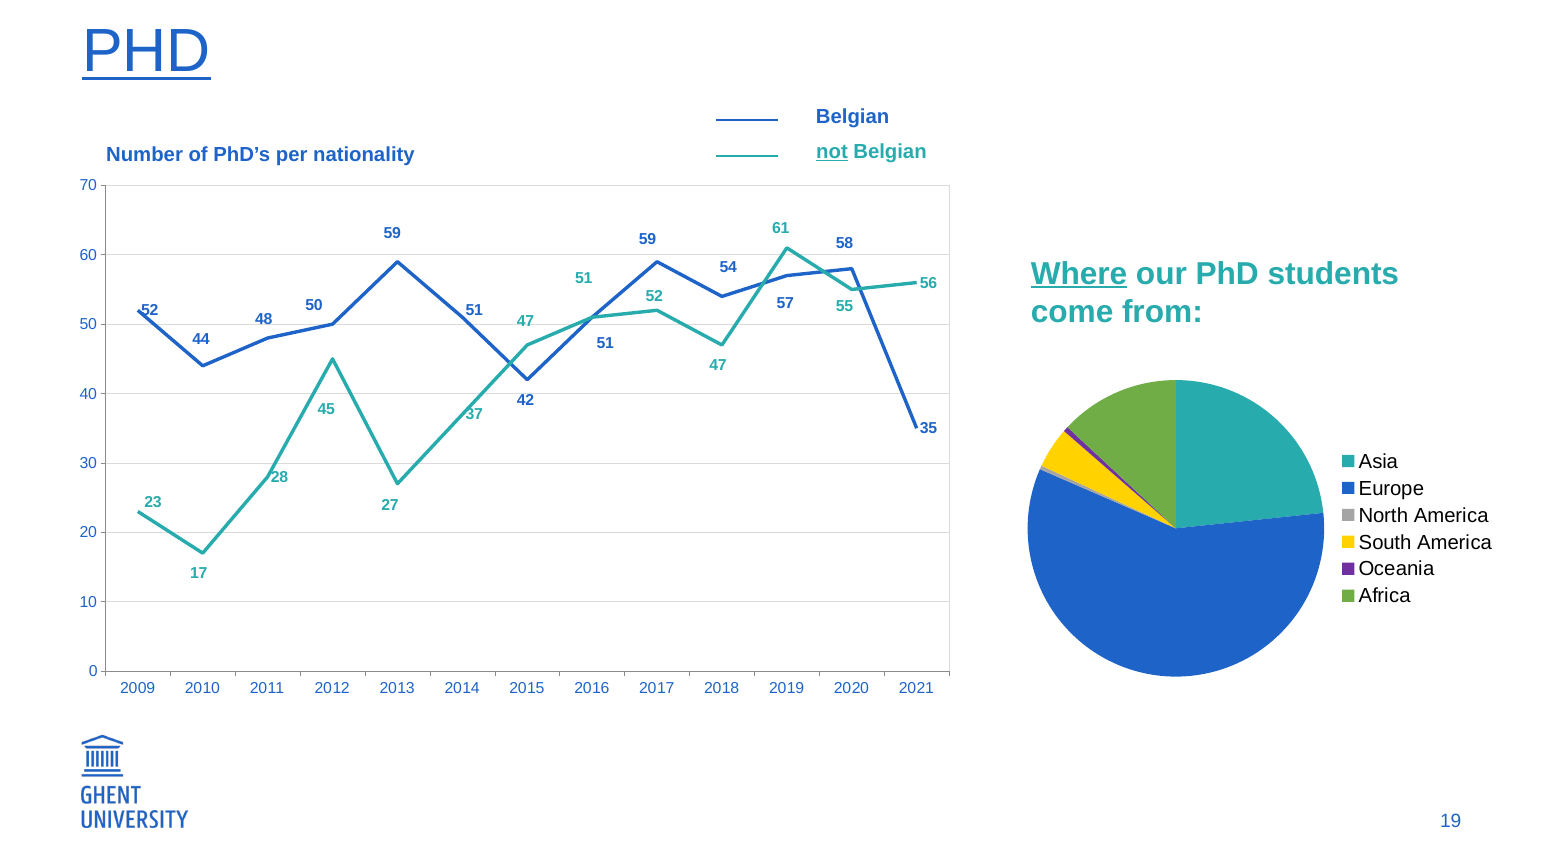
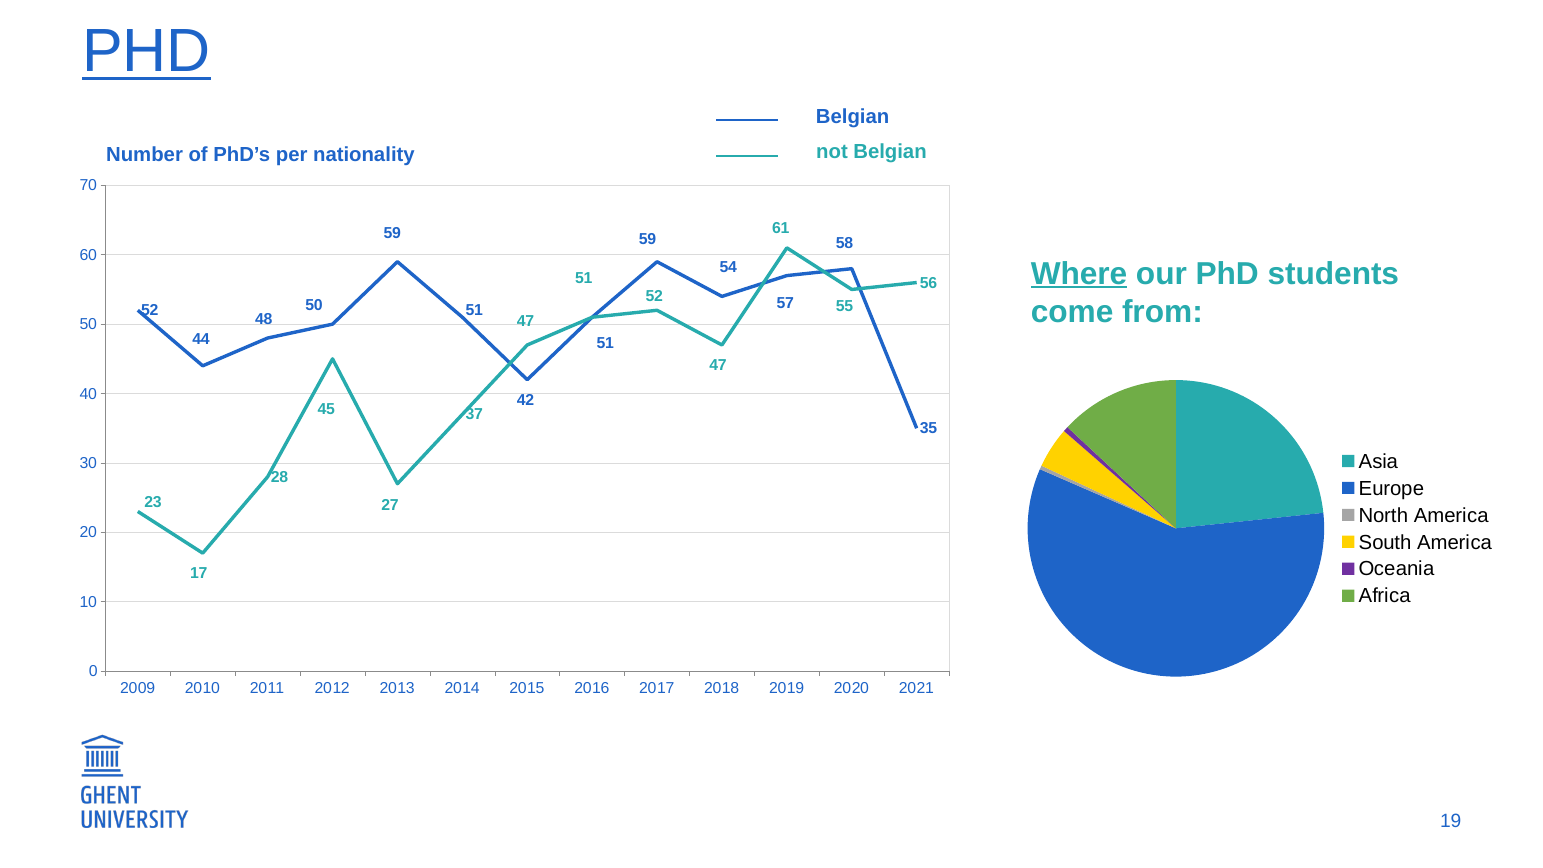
not underline: present -> none (832, 152)
